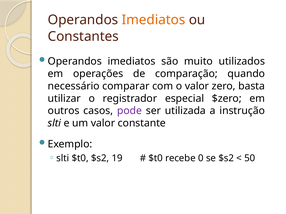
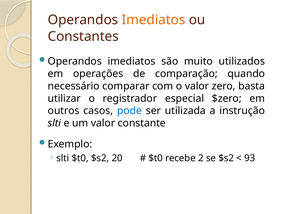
pode colour: purple -> blue (129, 111)
19: 19 -> 20 (117, 158)
0: 0 -> 2 (201, 158)
50: 50 -> 93 (250, 158)
